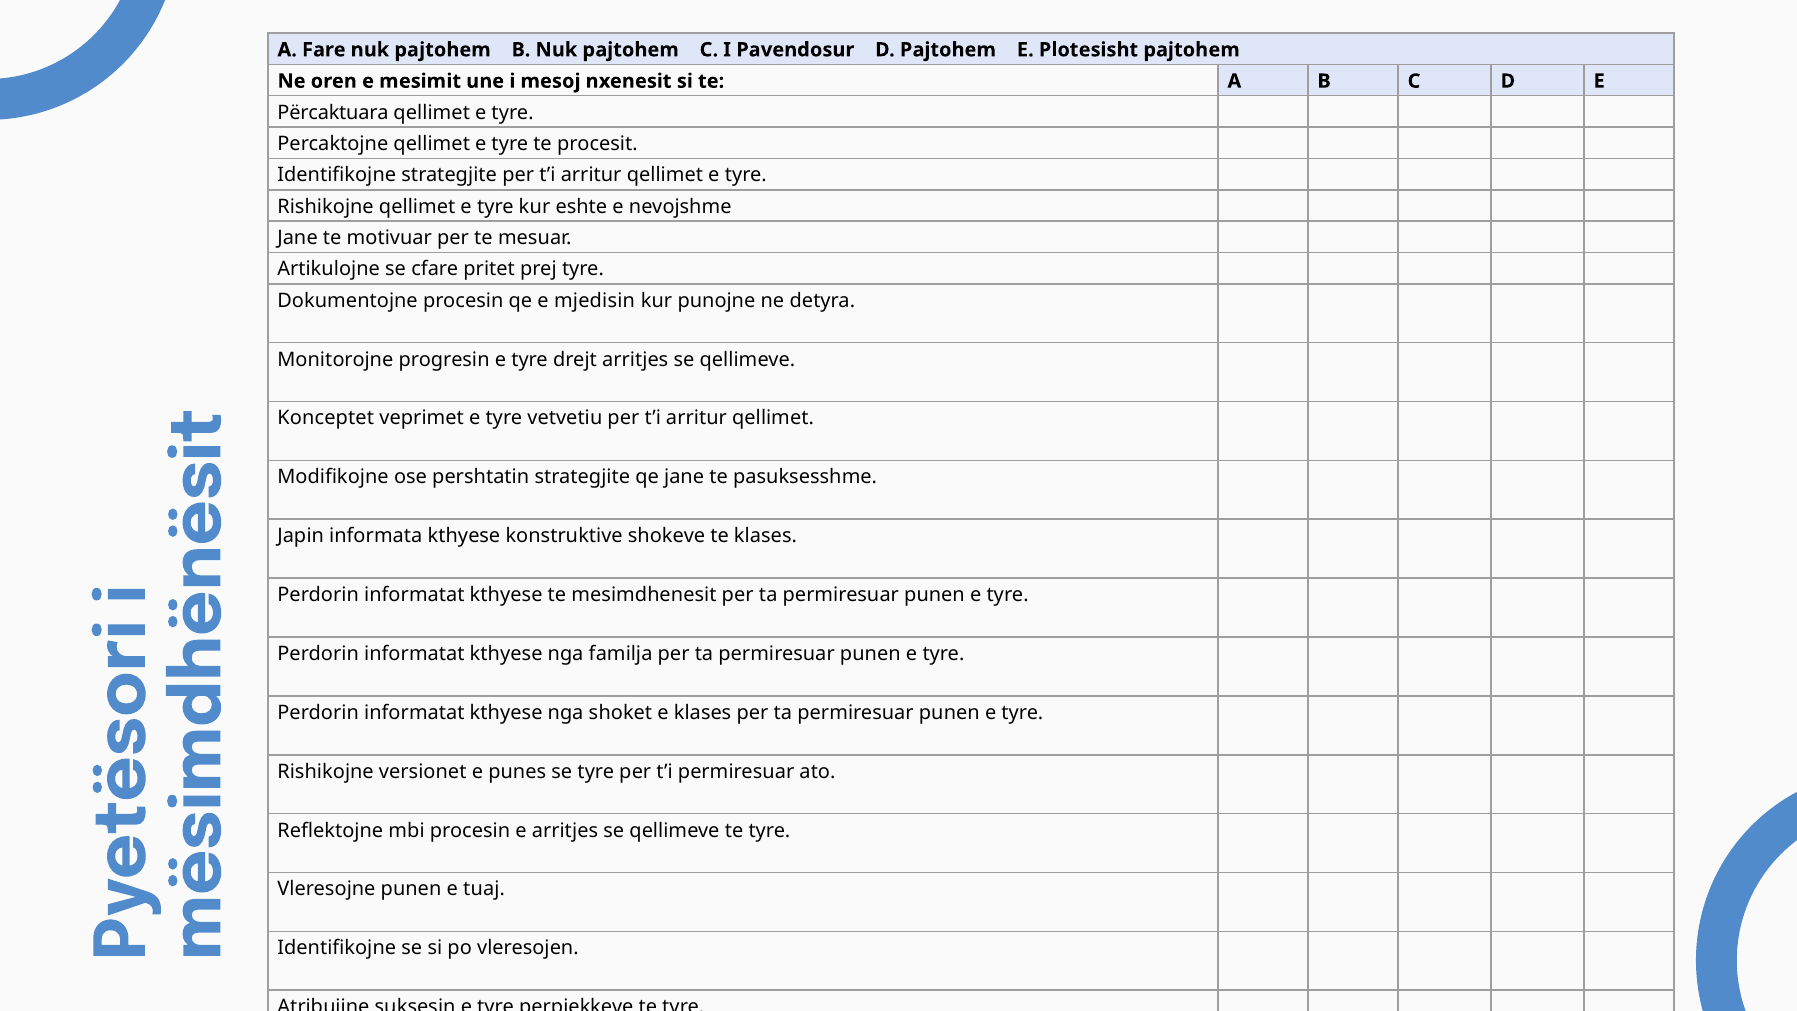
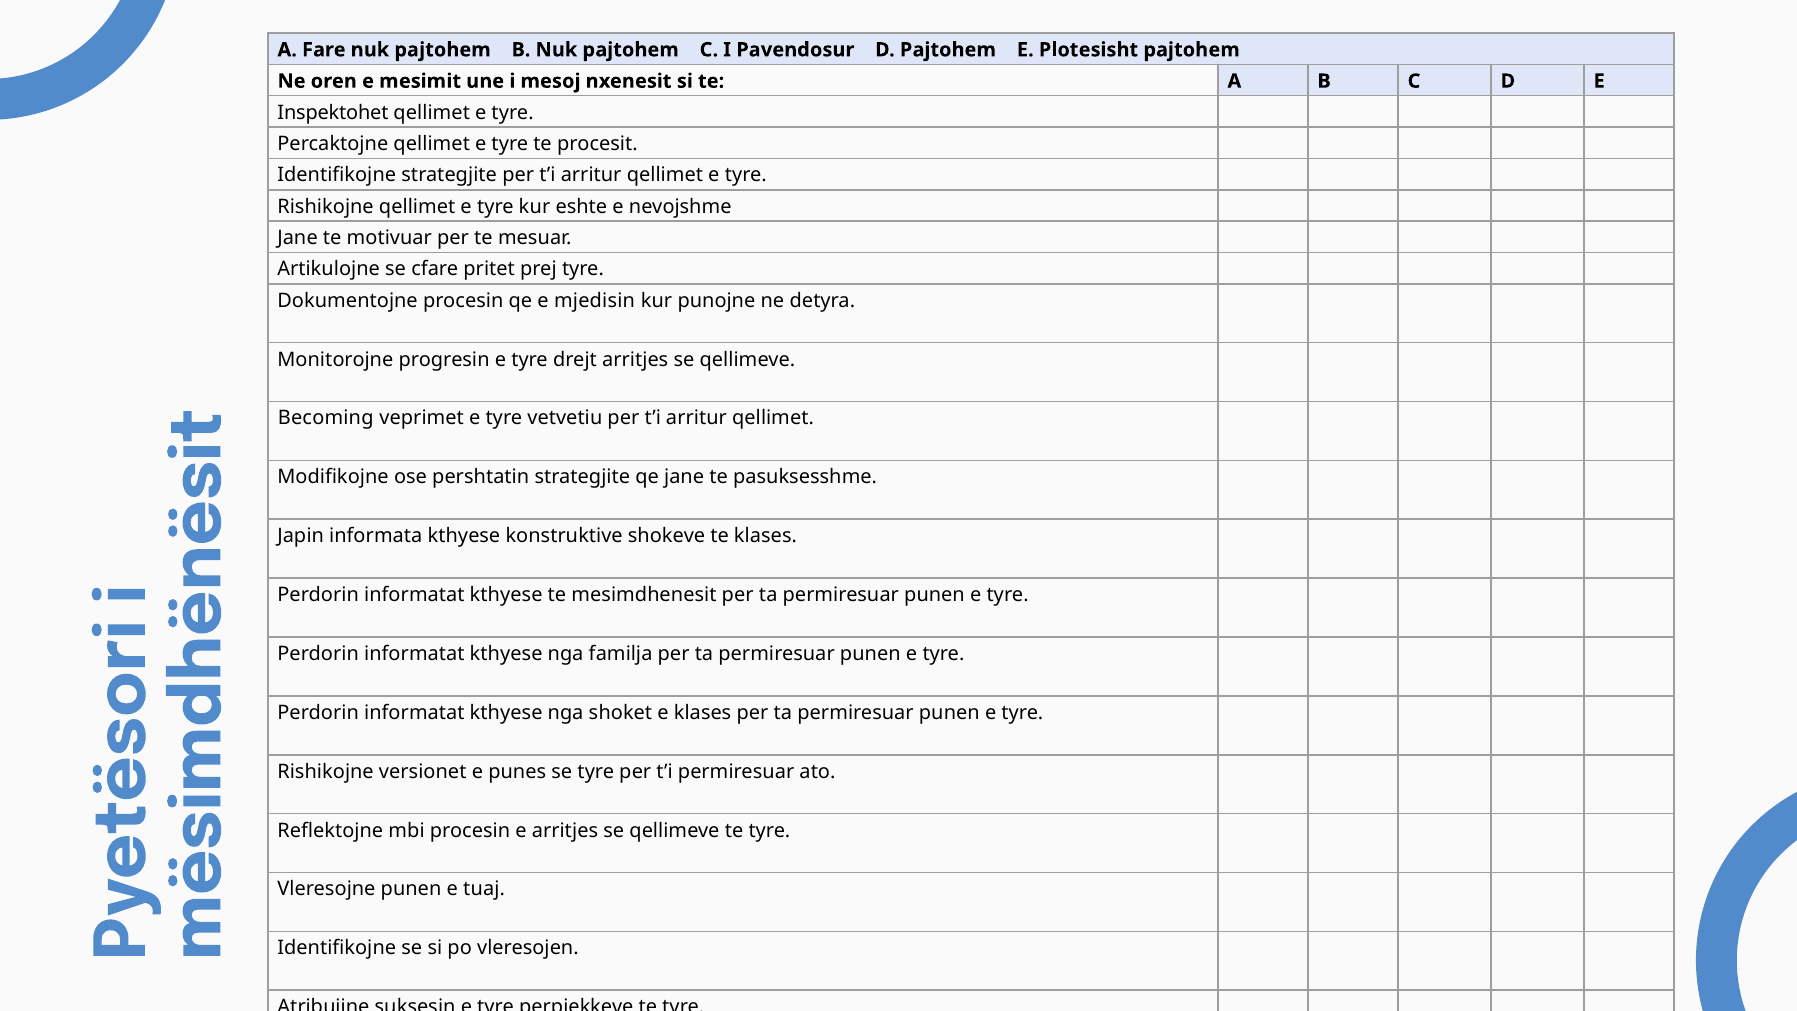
Përcaktuara: Përcaktuara -> Inspektohet (333, 112)
Konceptet: Konceptet -> Becoming (326, 418)
